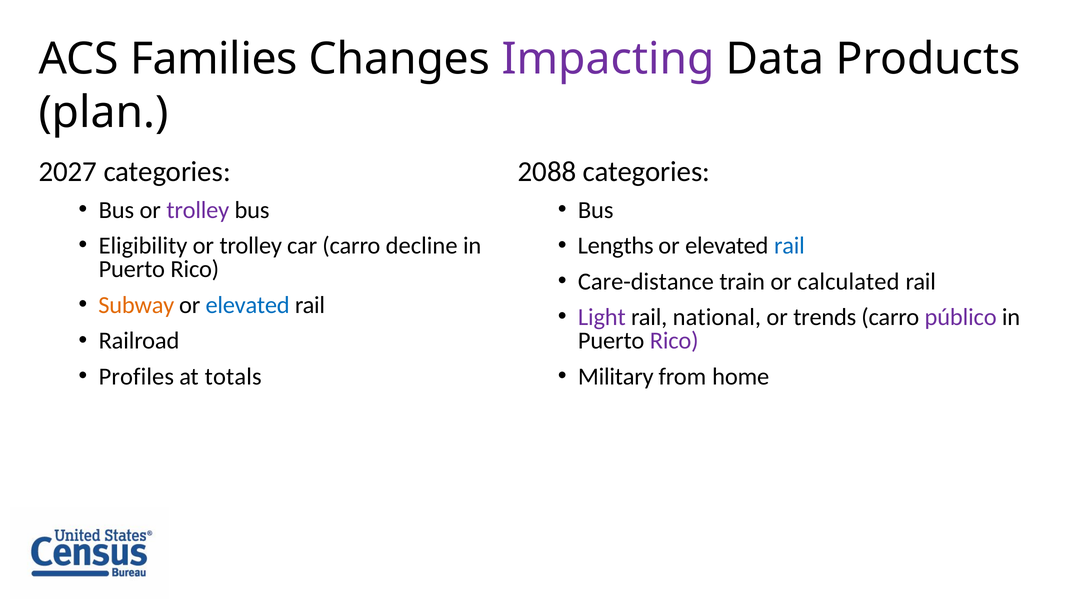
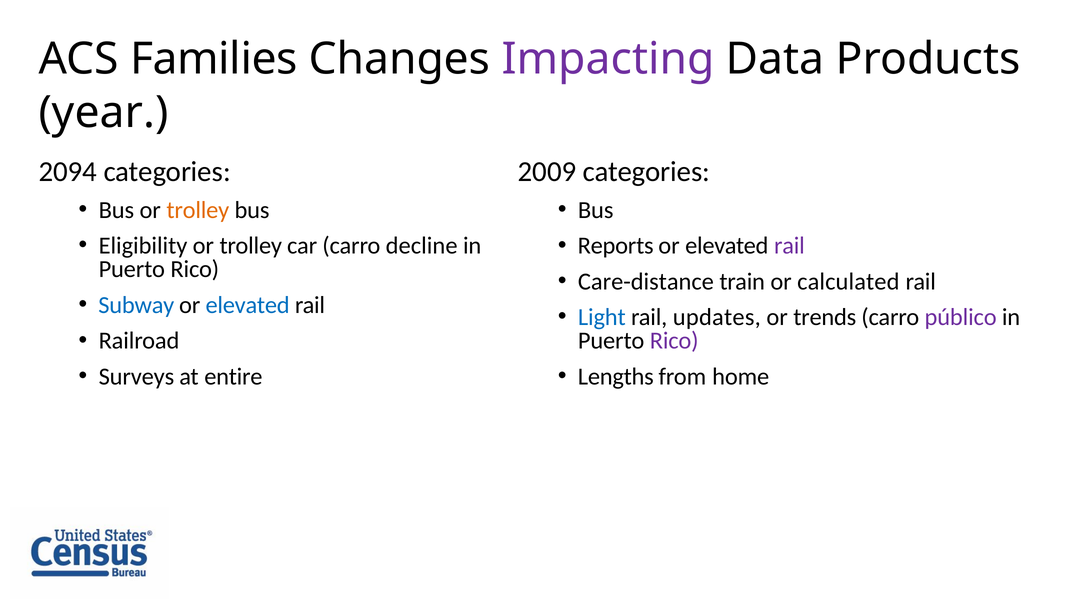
plan: plan -> year (104, 113)
2027: 2027 -> 2094 (68, 172)
2088: 2088 -> 2009 (547, 172)
trolley colour: purple -> orange (198, 210)
Lengths: Lengths -> Reports (616, 246)
rail colour: blue -> purple (789, 246)
Subway colour: orange -> blue (136, 305)
Light colour: purple -> blue (602, 317)
national: national -> updates (717, 317)
Profiles: Profiles -> Surveys (136, 376)
totals: totals -> entire (233, 376)
Military: Military -> Lengths (616, 376)
